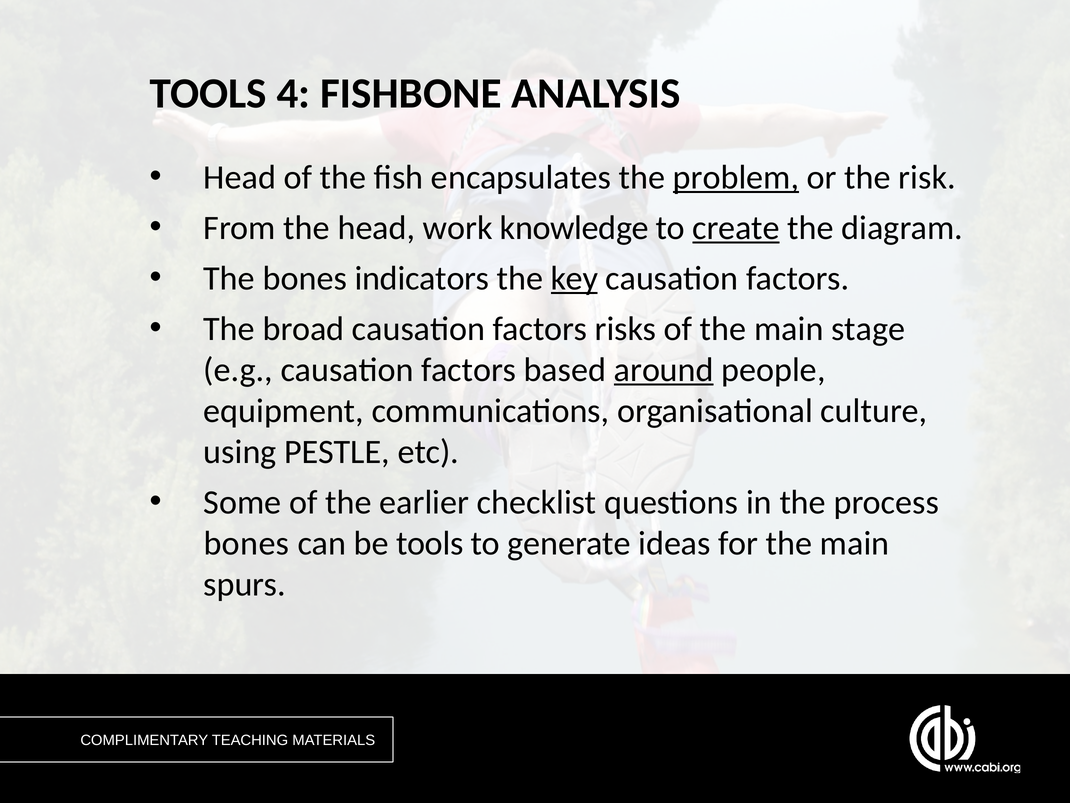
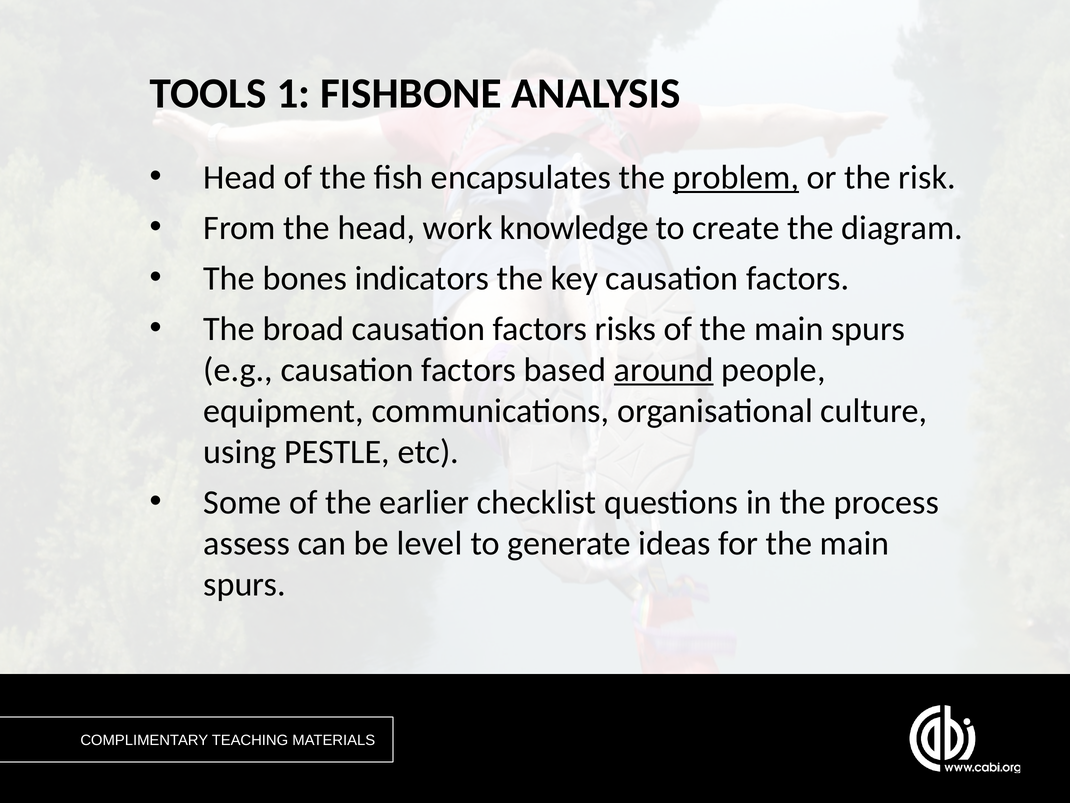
4: 4 -> 1 (293, 93)
create underline: present -> none (736, 228)
key underline: present -> none (574, 278)
of the main stage: stage -> spurs (868, 329)
bones: bones -> assess (247, 543)
be tools: tools -> level (430, 543)
